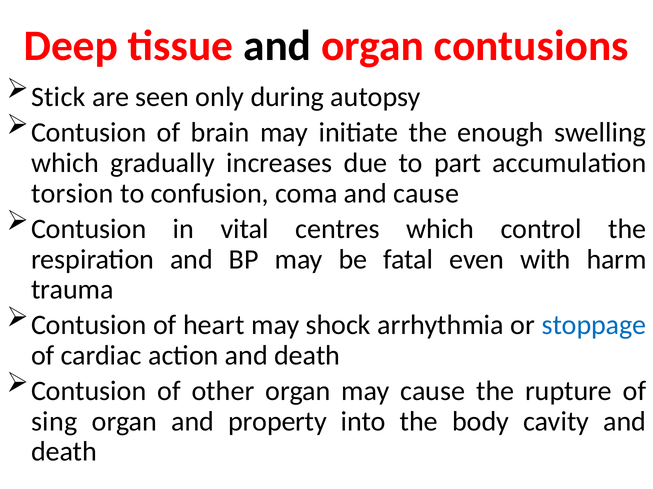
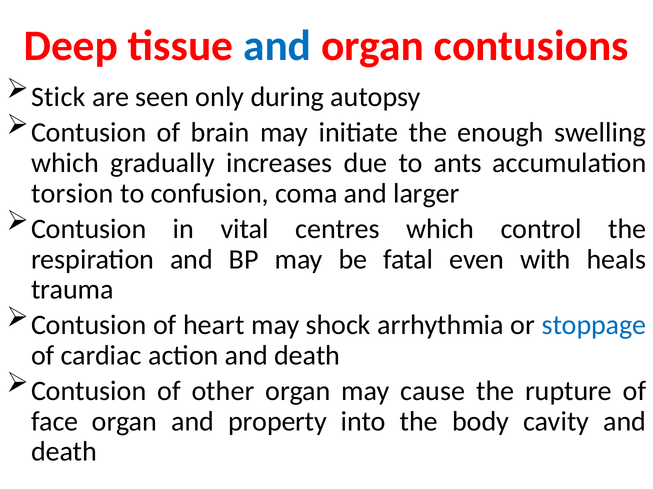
and colour: black -> blue (277, 46)
part: part -> ants (458, 163)
and cause: cause -> larger (426, 194)
harm: harm -> heals (616, 260)
sing: sing -> face (55, 422)
